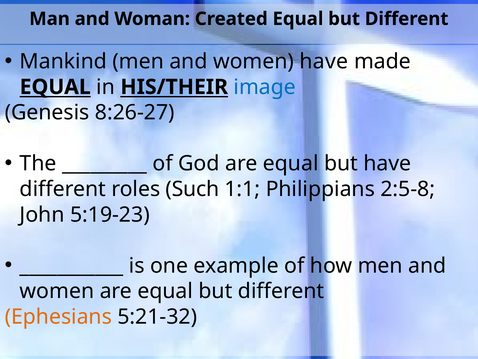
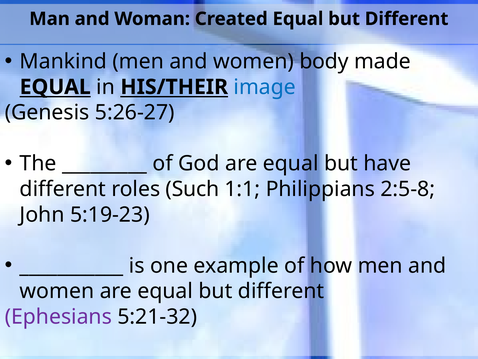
women have: have -> body (324, 61)
8:26-27: 8:26-27 -> 5:26-27 (135, 112)
Ephesians colour: orange -> purple (58, 316)
